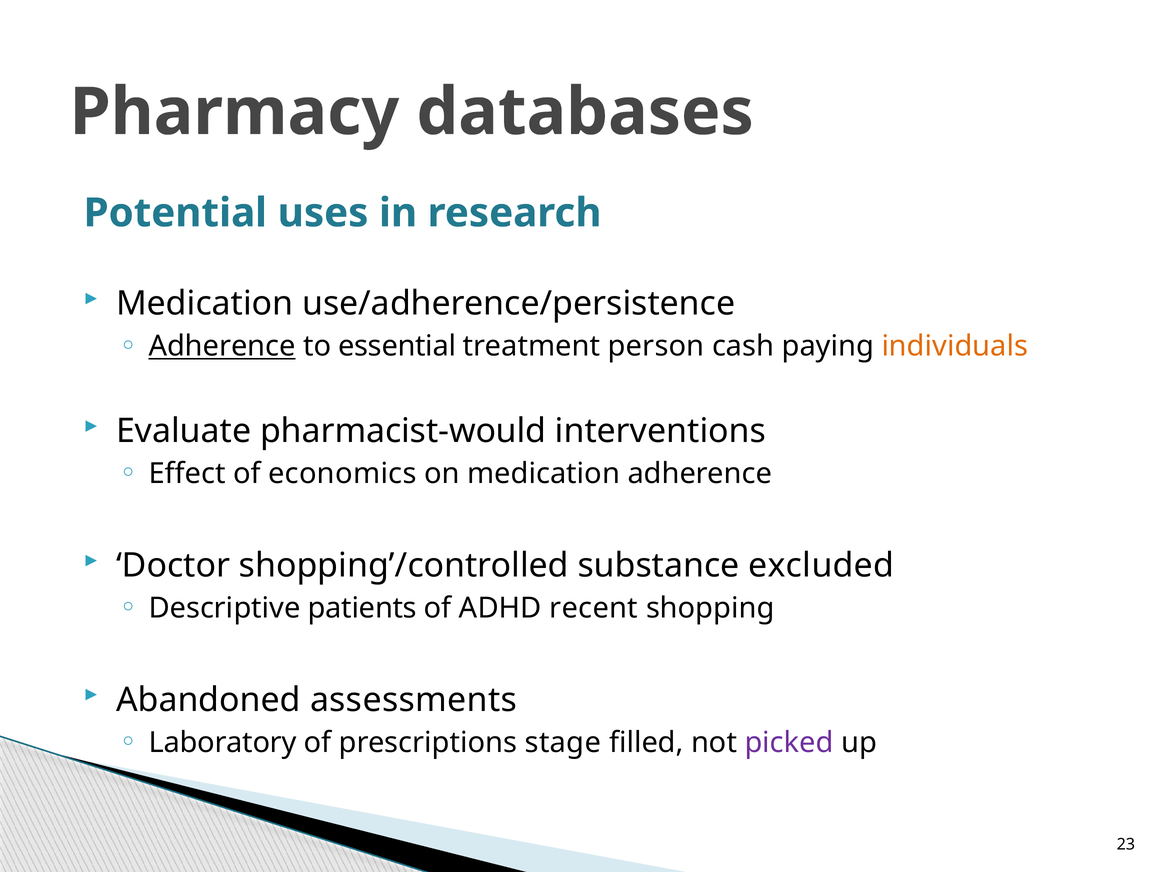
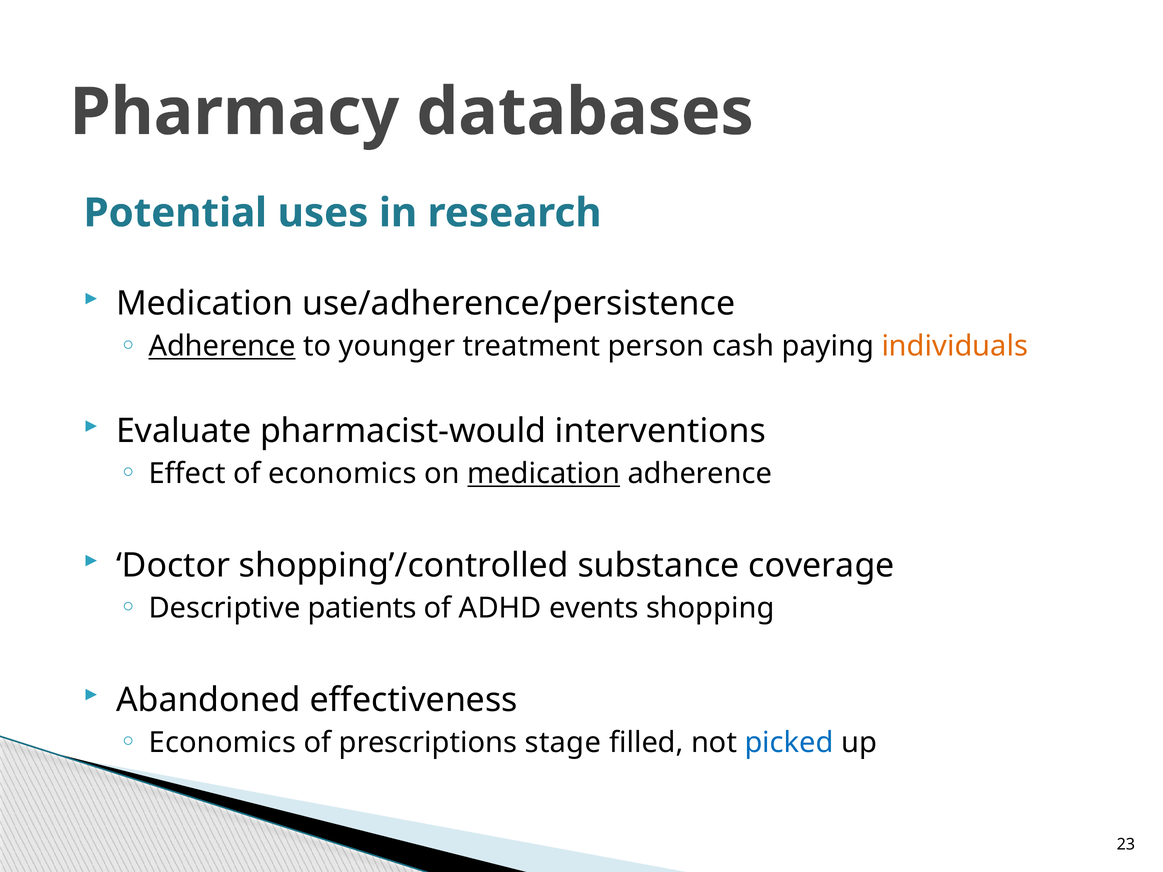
essential: essential -> younger (397, 346)
medication underline: none -> present (544, 474)
excluded: excluded -> coverage (821, 566)
recent: recent -> events (594, 608)
assessments: assessments -> effectiveness (414, 700)
Laboratory: Laboratory -> Economics (222, 743)
picked colour: purple -> blue (789, 743)
